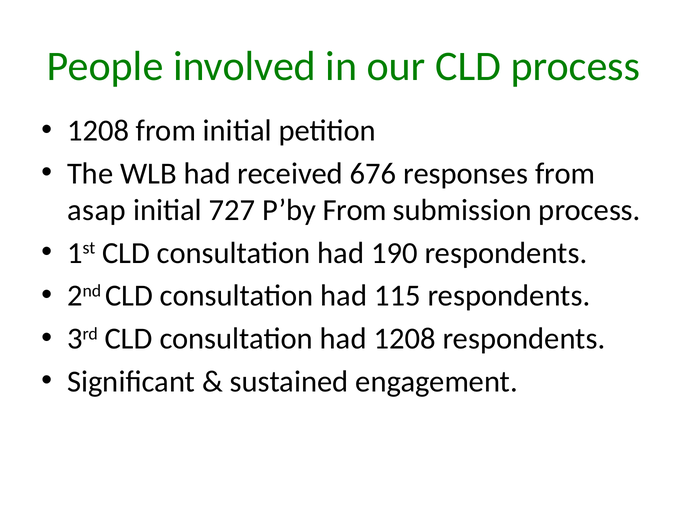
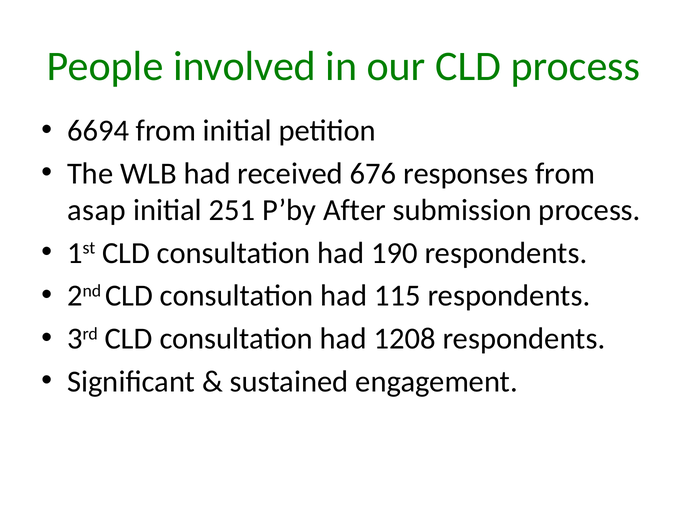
1208: 1208 -> 6694 (98, 131)
727: 727 -> 251 (232, 210)
P’by From: From -> After (355, 210)
